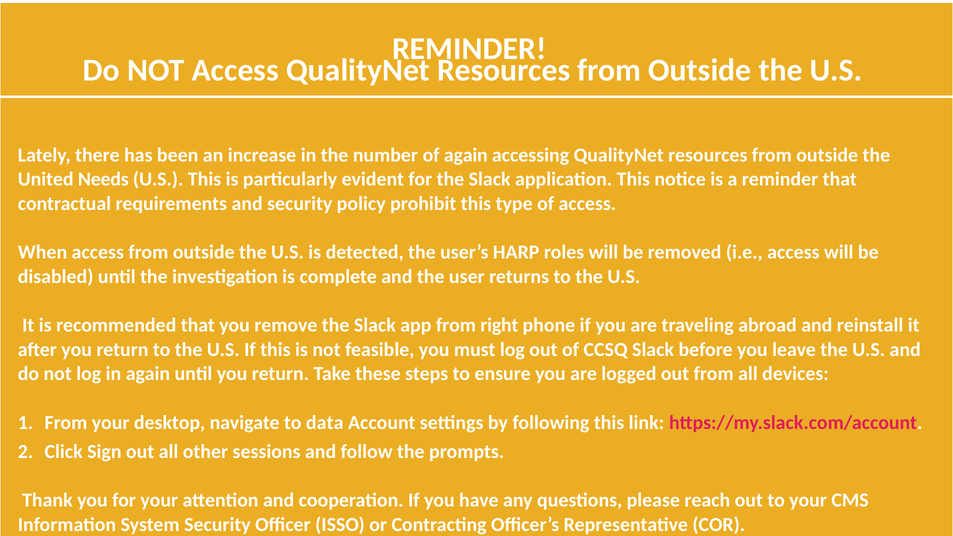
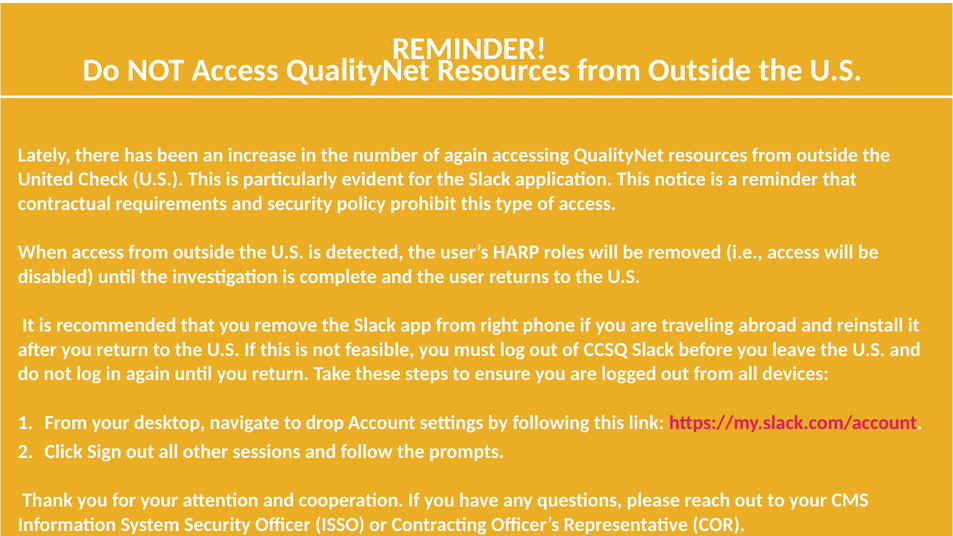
Needs: Needs -> Check (103, 179)
data: data -> drop (325, 423)
